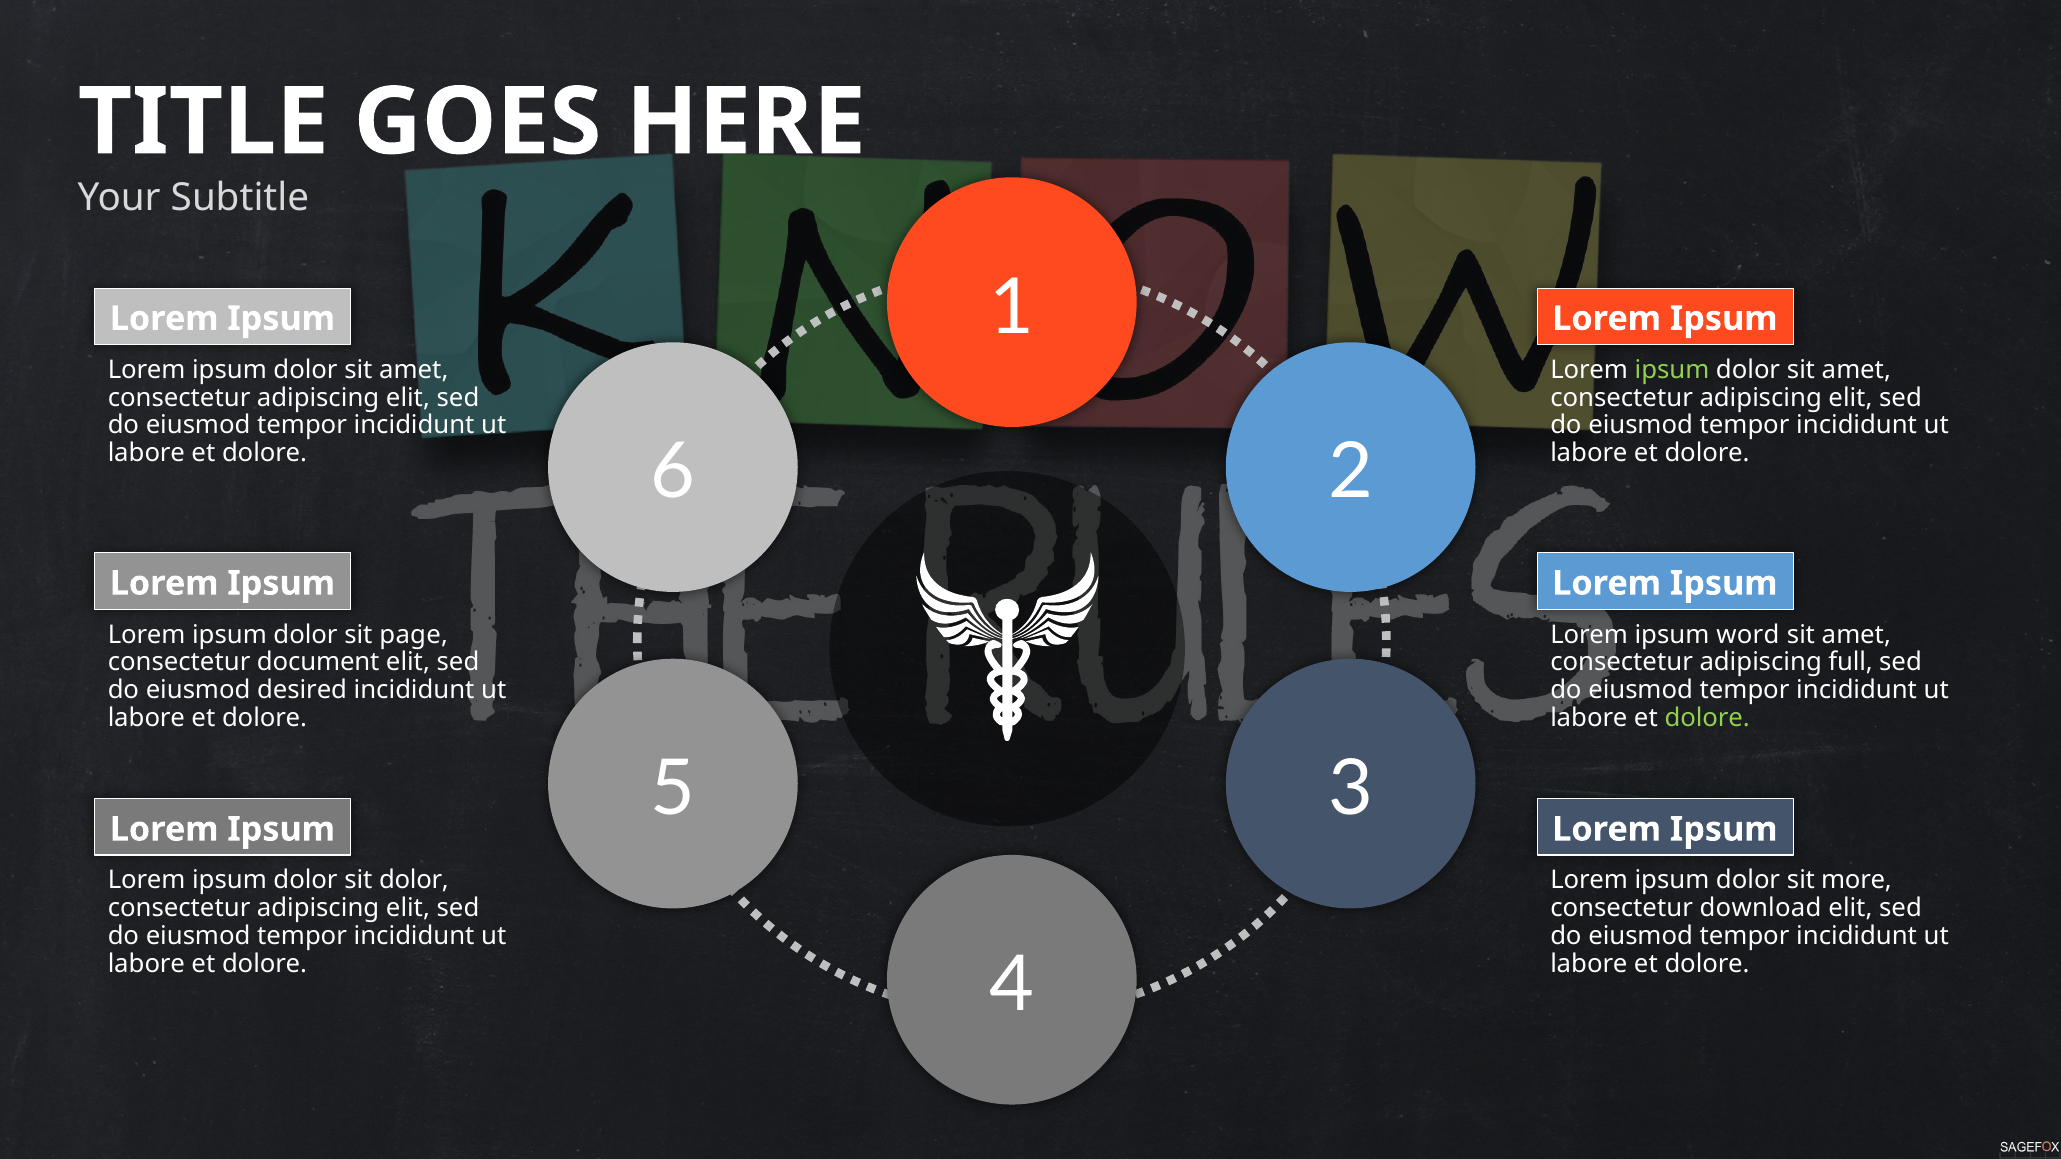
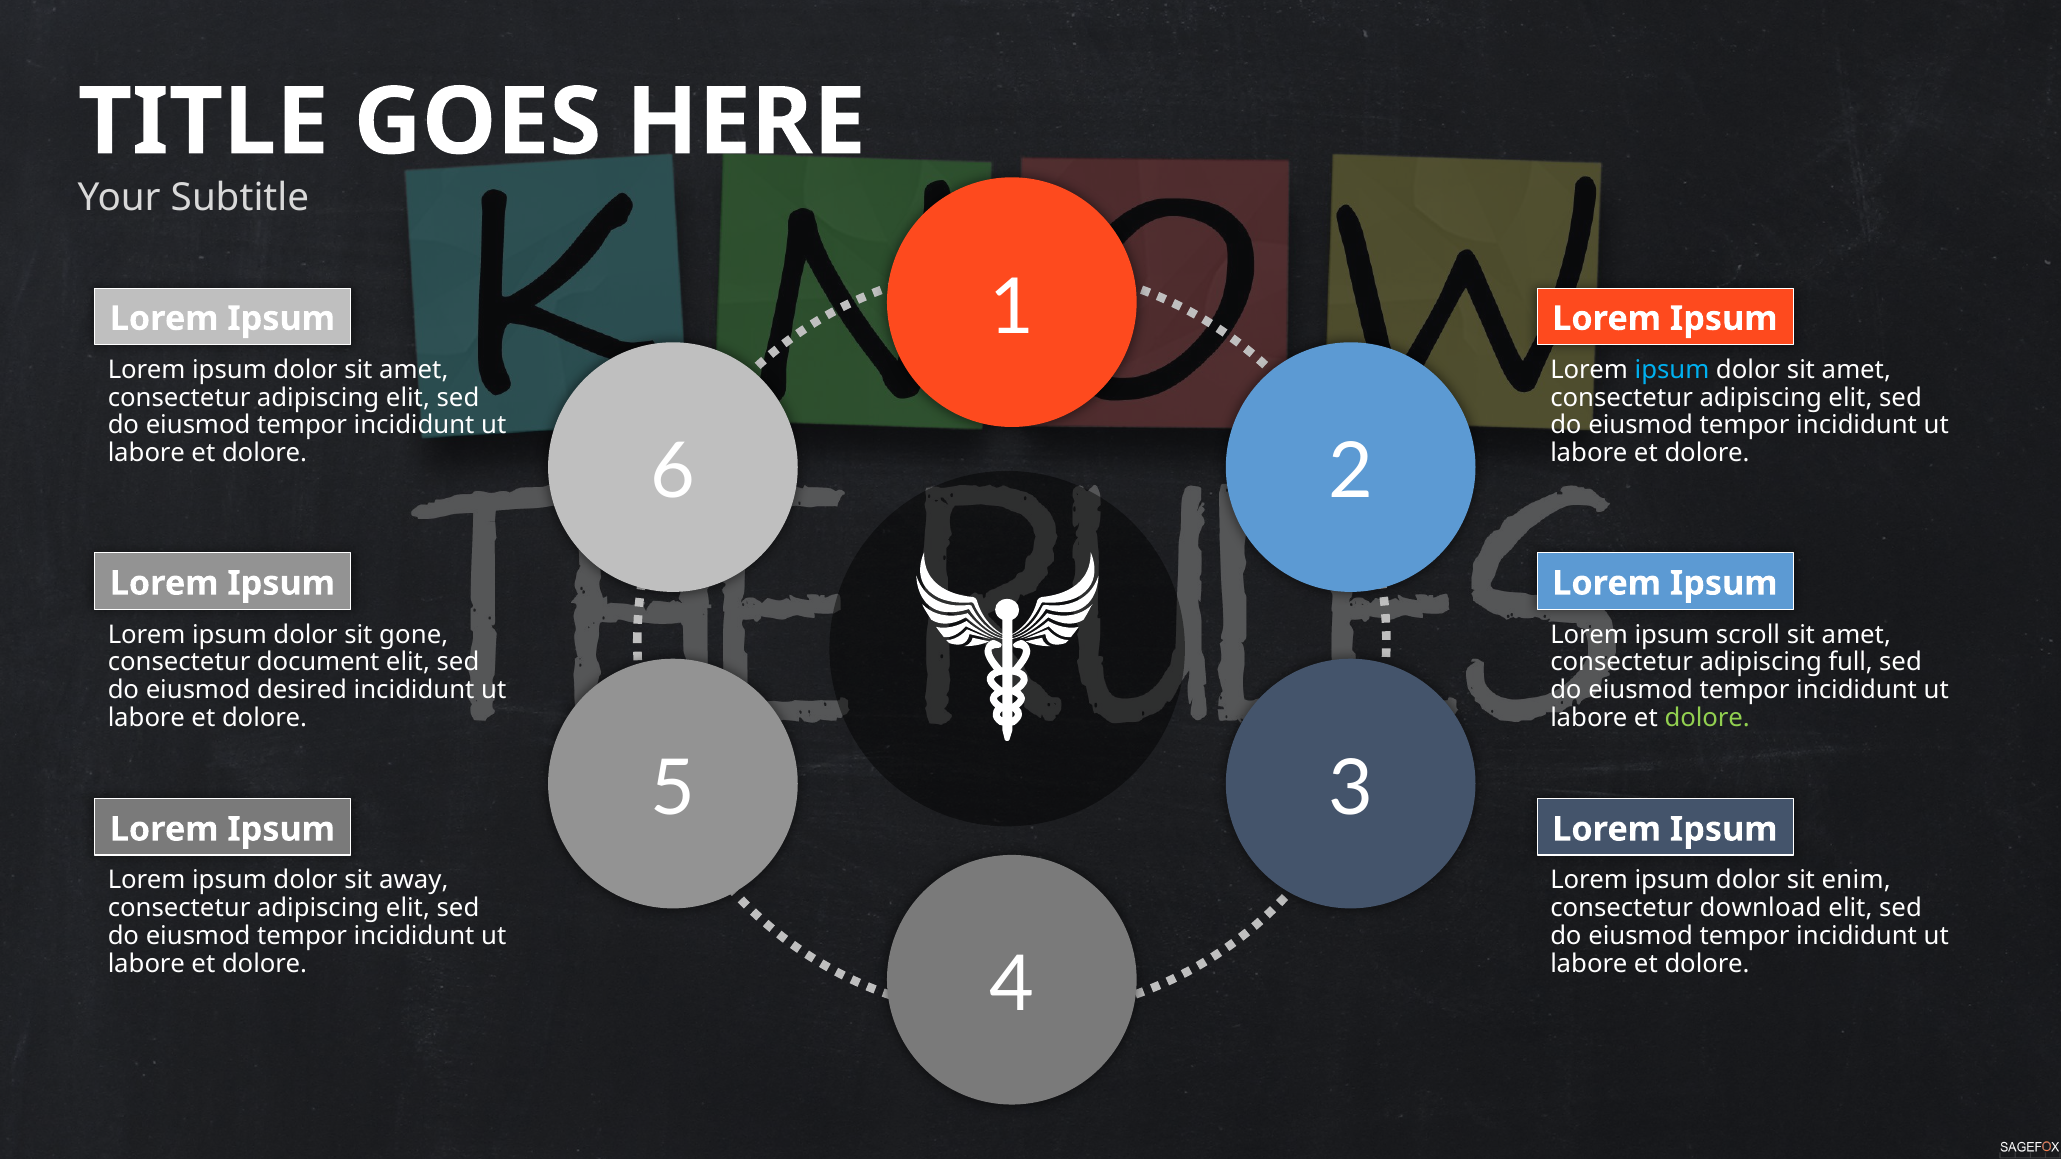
ipsum colour: light green -> light blue (1672, 370)
page: page -> gone (414, 635)
word: word -> scroll (1748, 635)
sit dolor: dolor -> away (414, 881)
more: more -> enim (1856, 881)
